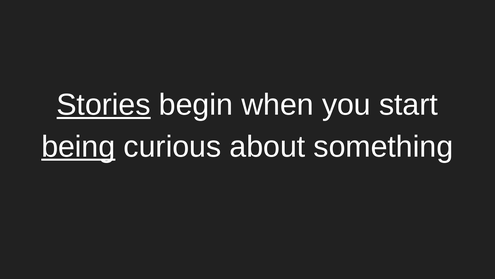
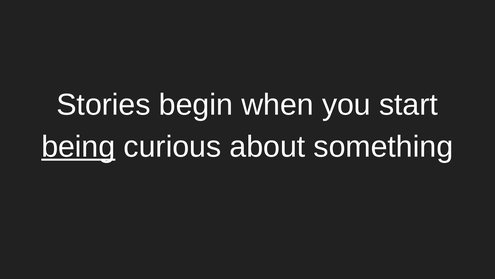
Stories underline: present -> none (104, 105)
